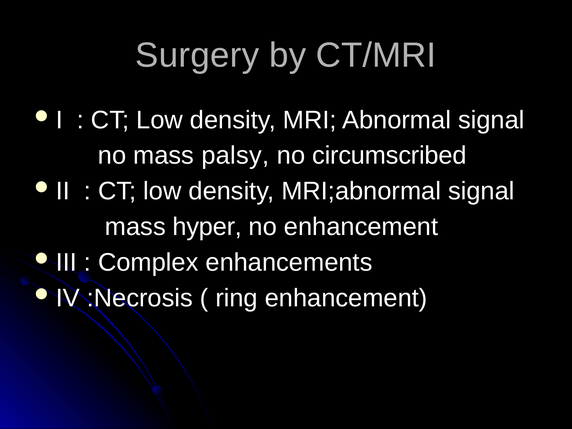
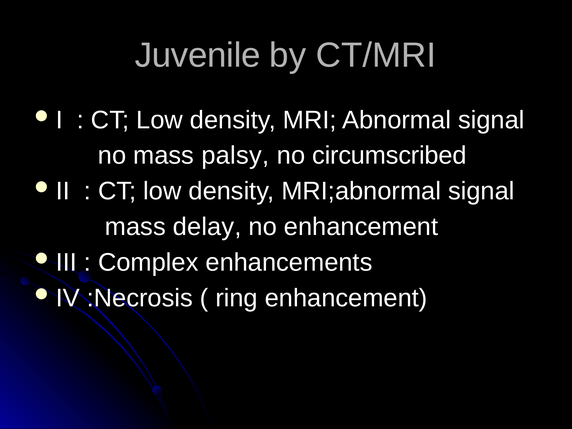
Surgery: Surgery -> Juvenile (198, 55)
hyper: hyper -> delay (207, 227)
